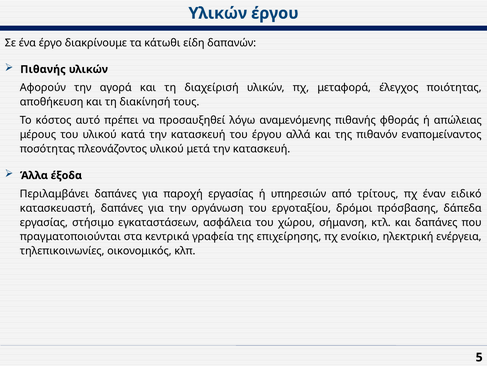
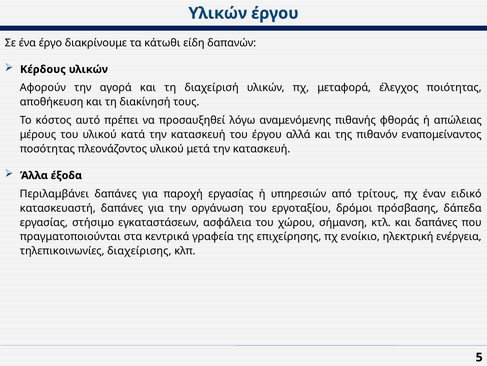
Πιθανής: Πιθανής -> Κέρδους (43, 69)
οικονομικός: οικονομικός -> διαχείρισης (139, 251)
